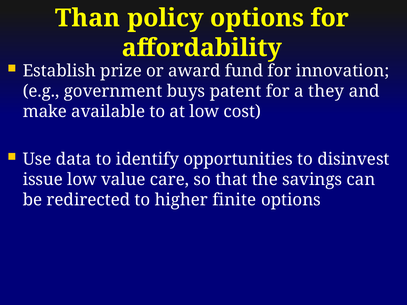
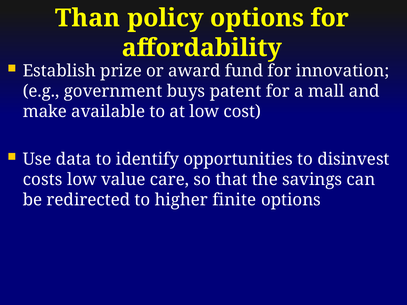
they: they -> mall (326, 91)
issue: issue -> costs (43, 180)
